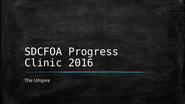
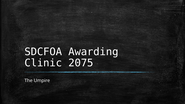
Progress: Progress -> Awarding (93, 52)
2016: 2016 -> 2075 (81, 63)
